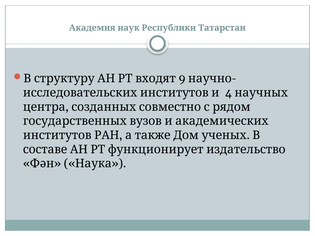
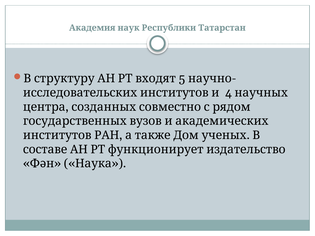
9: 9 -> 5 (182, 79)
